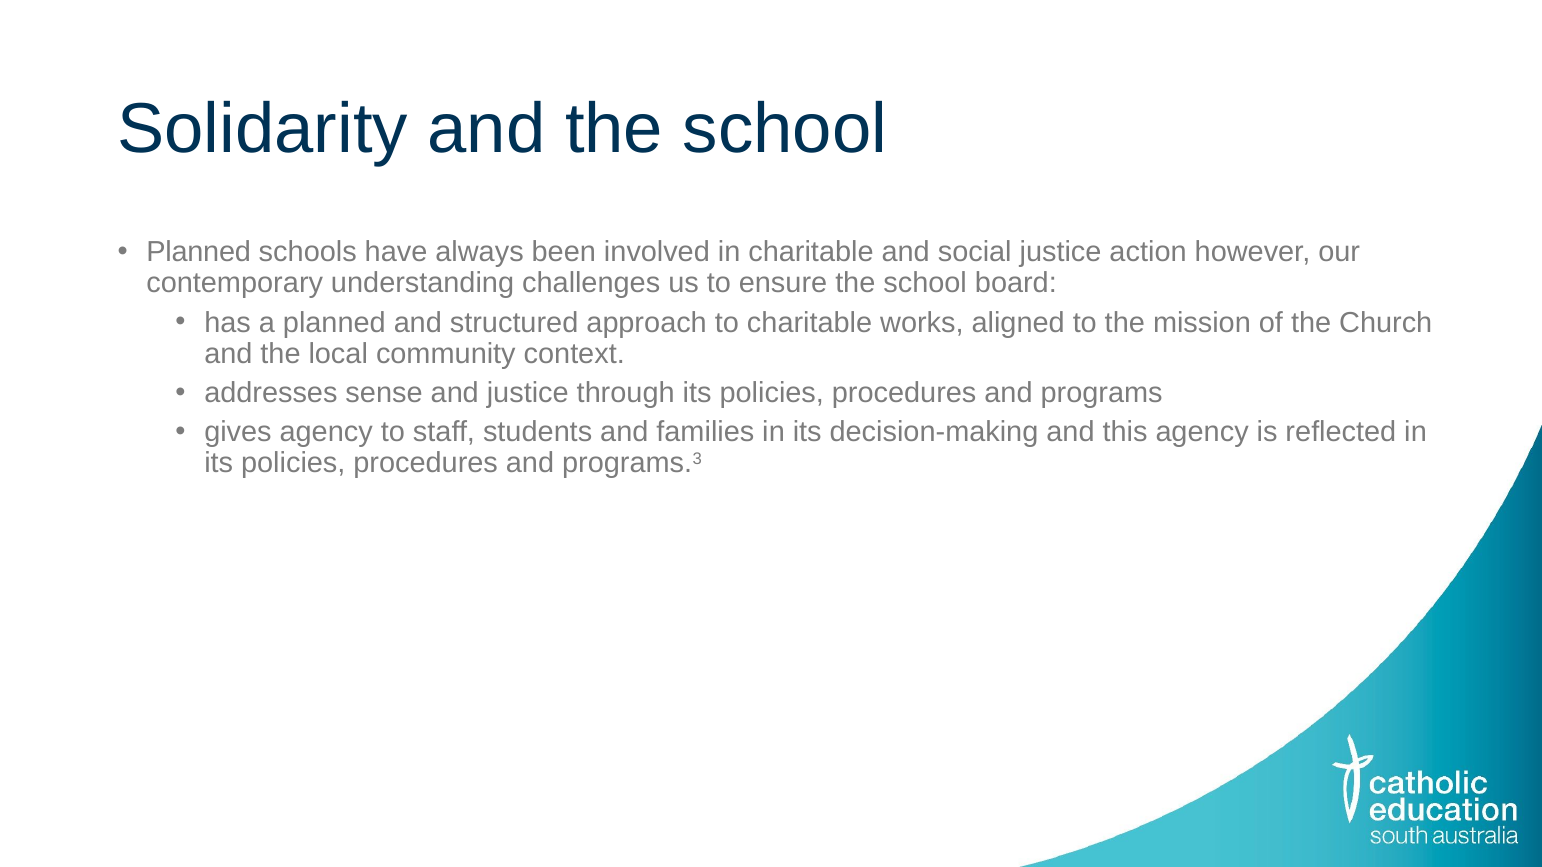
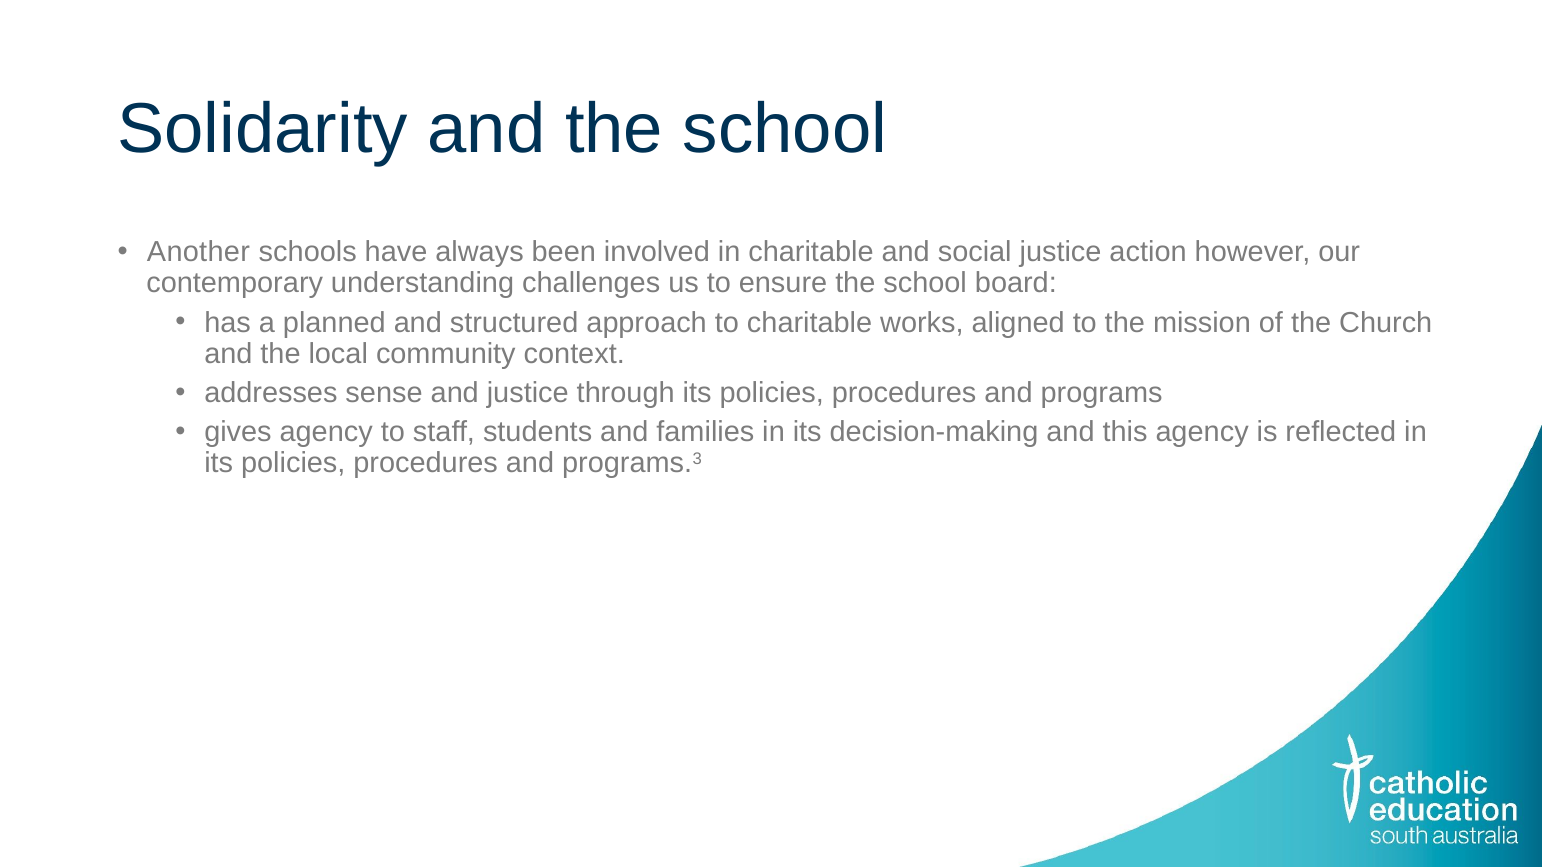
Planned: Planned -> Another (198, 252)
